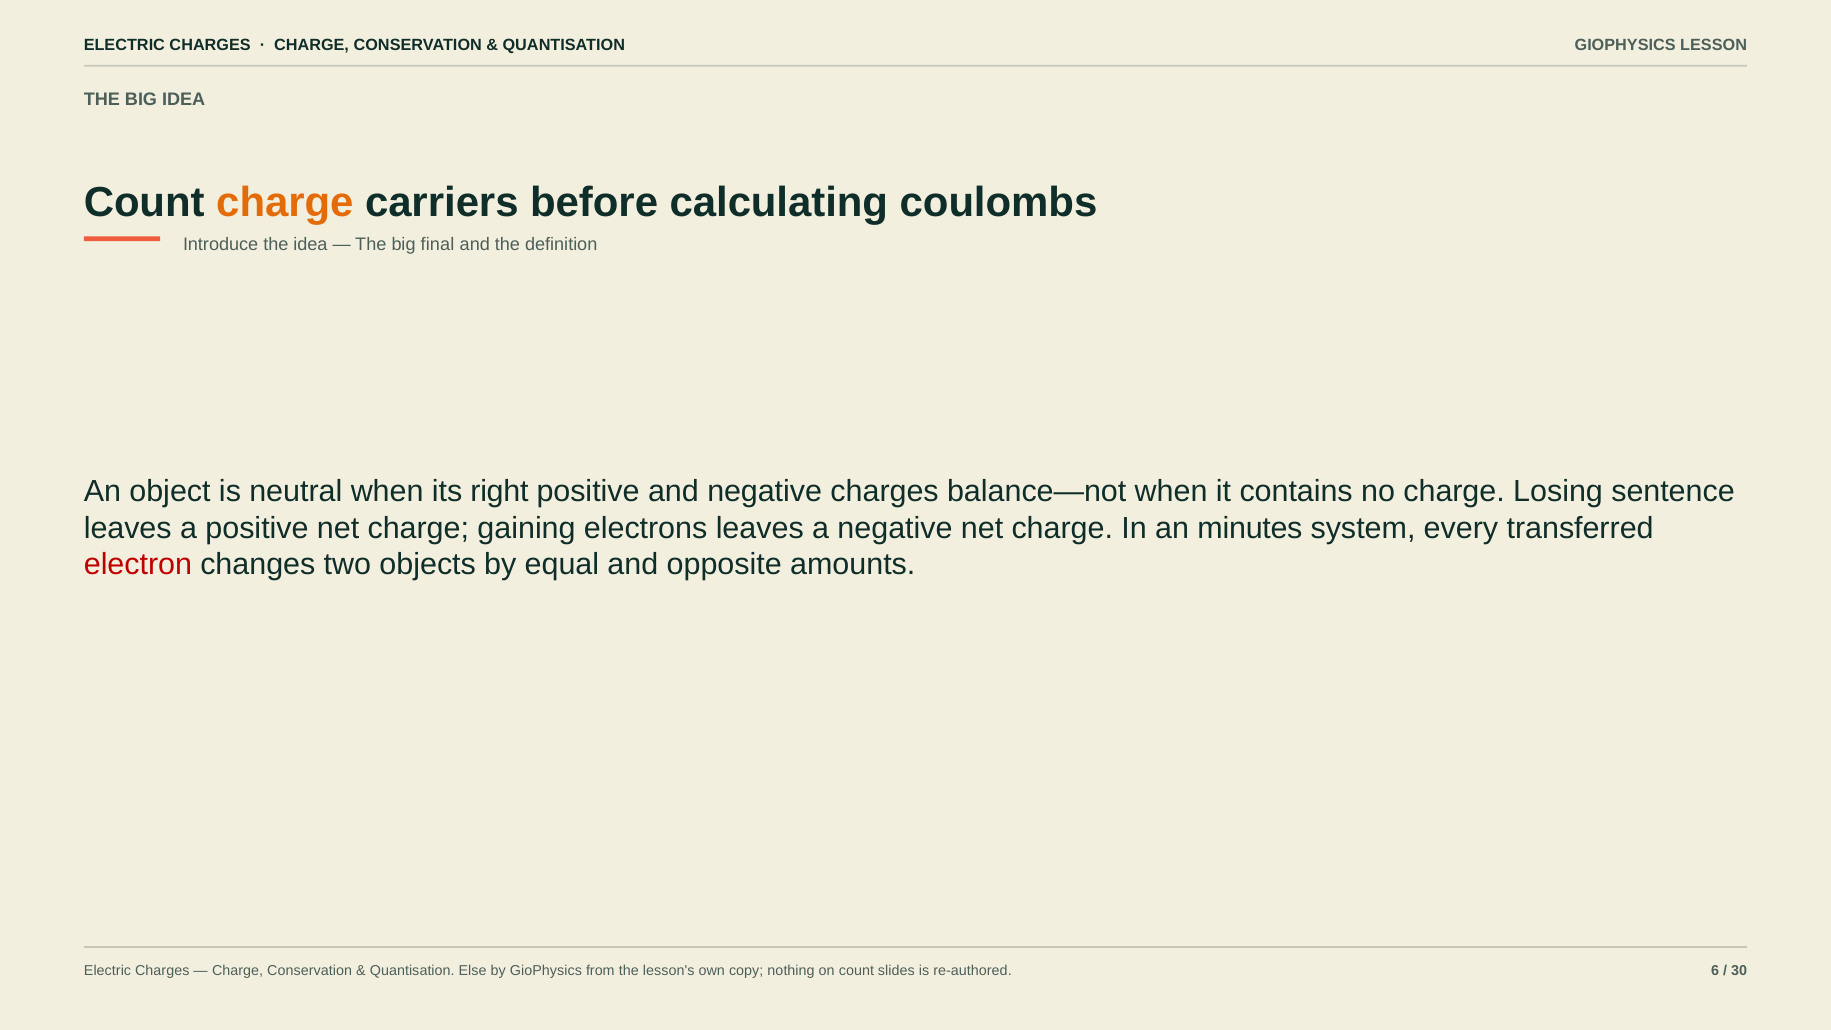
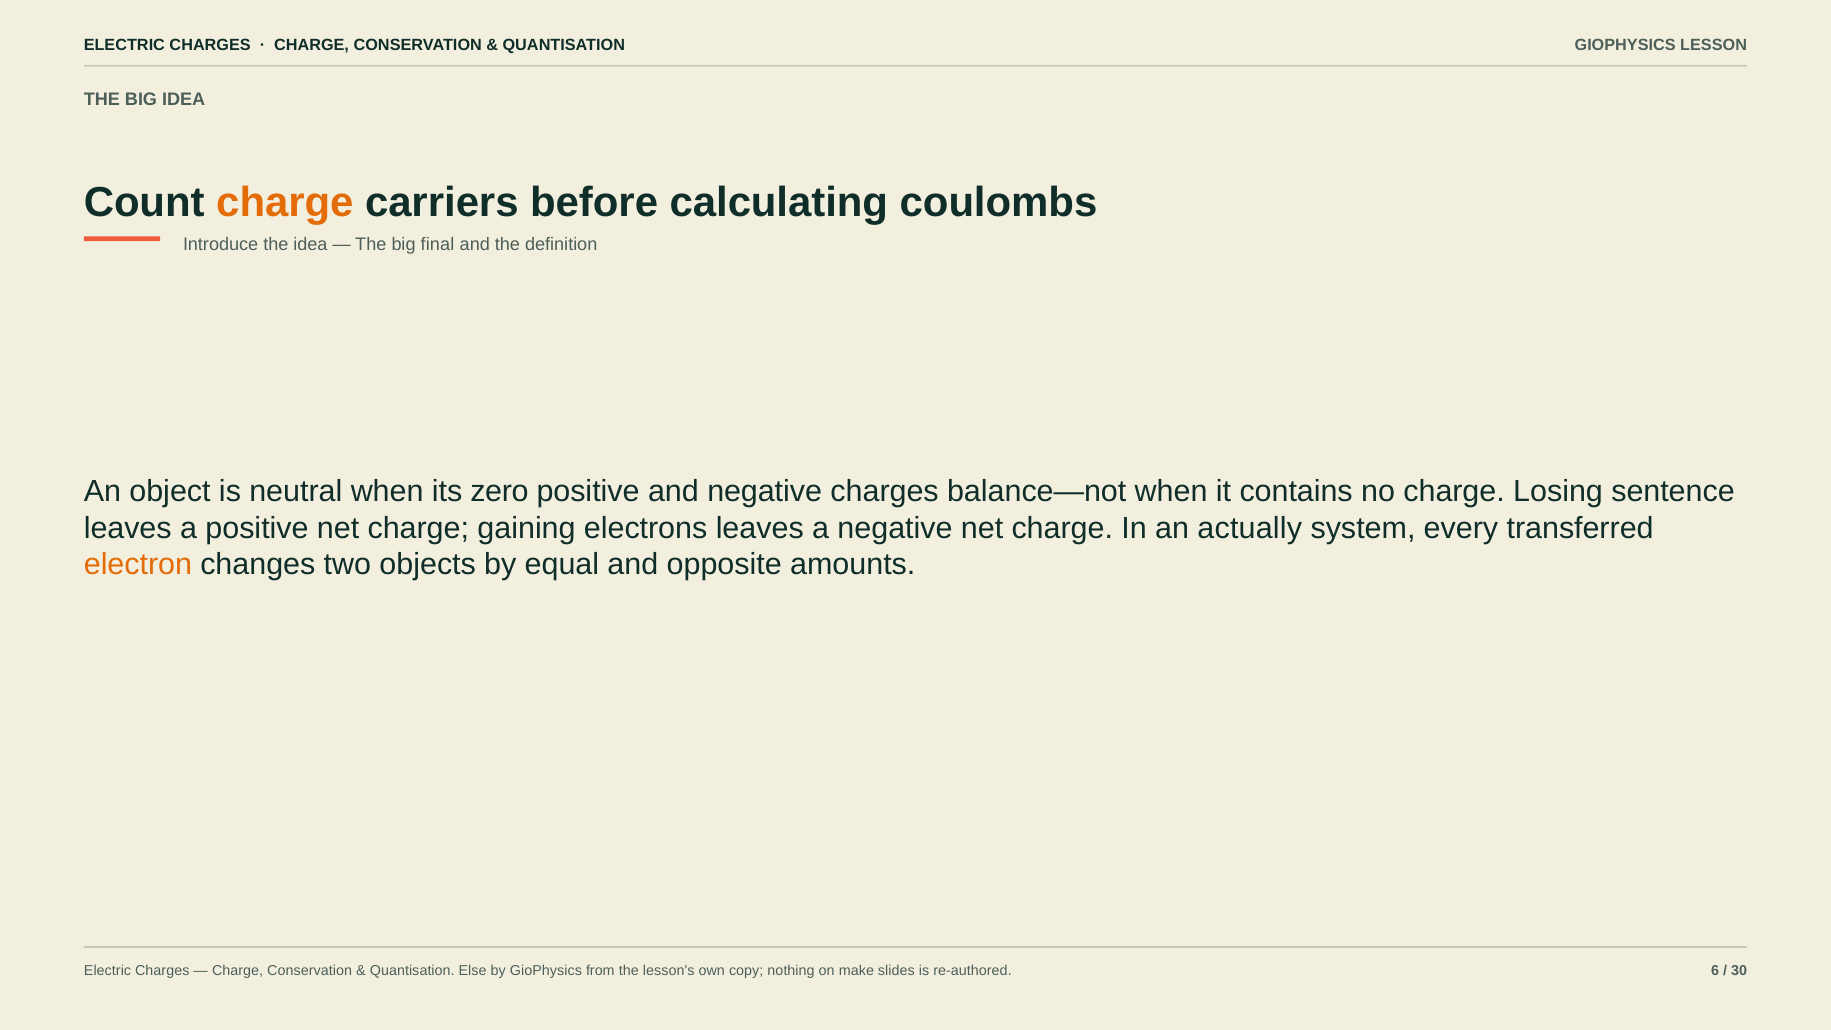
right: right -> zero (499, 492)
minutes: minutes -> actually (1250, 528)
electron colour: red -> orange (138, 565)
on count: count -> make (856, 971)
